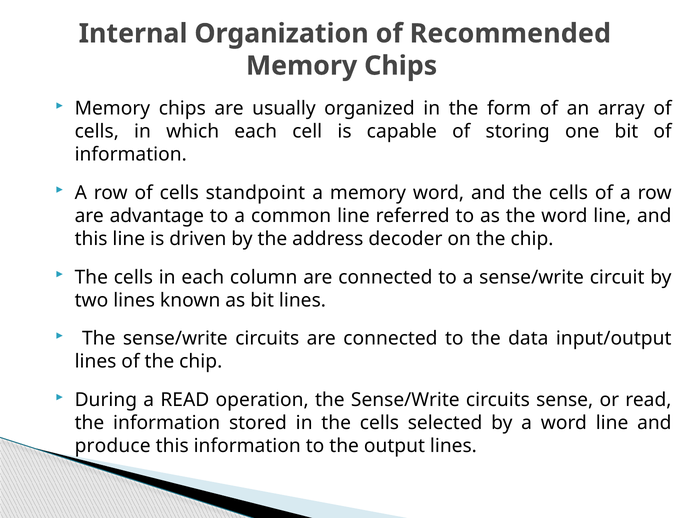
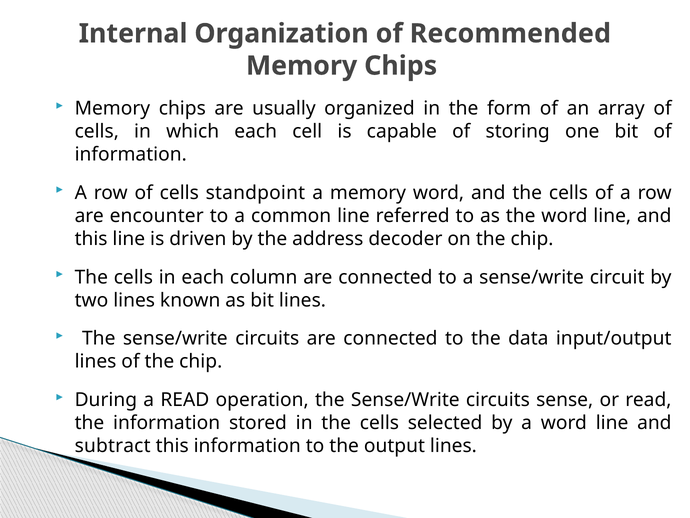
advantage: advantage -> encounter (157, 216)
produce: produce -> subtract (113, 446)
